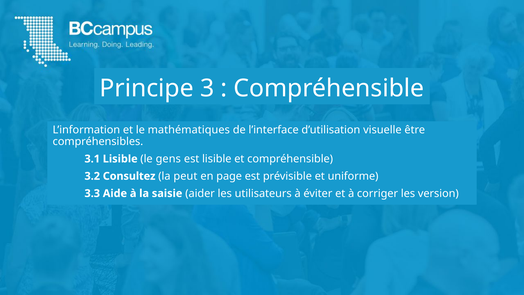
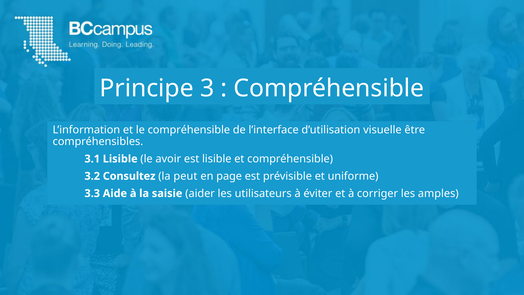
le mathématiques: mathématiques -> compréhensible (189, 130)
gens: gens -> avoir (168, 159)
version: version -> amples (438, 193)
